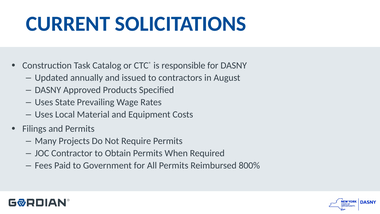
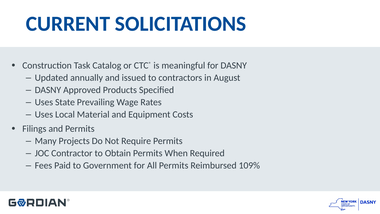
responsible: responsible -> meaningful (183, 65)
800%: 800% -> 109% (249, 165)
